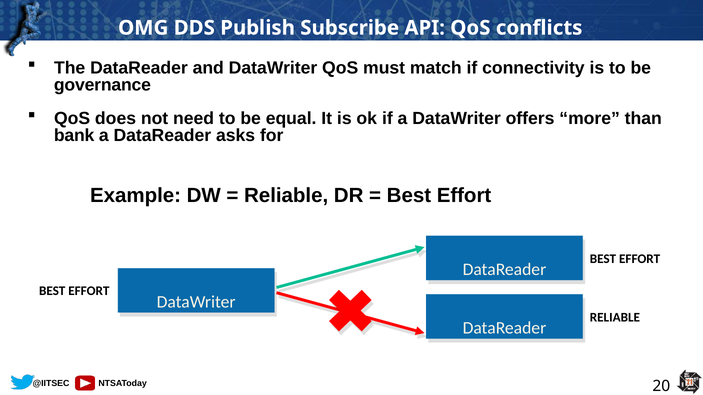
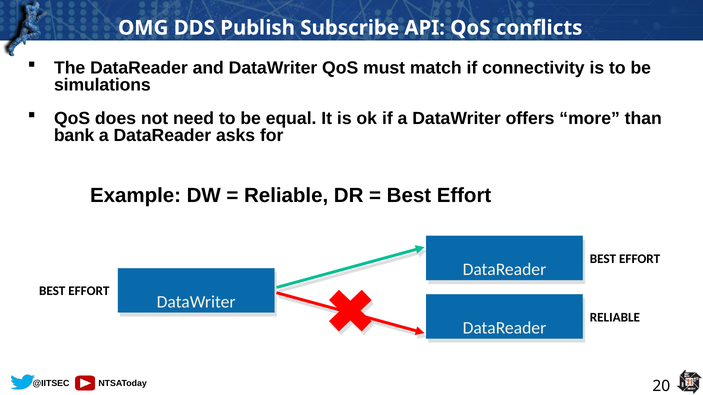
governance: governance -> simulations (102, 85)
